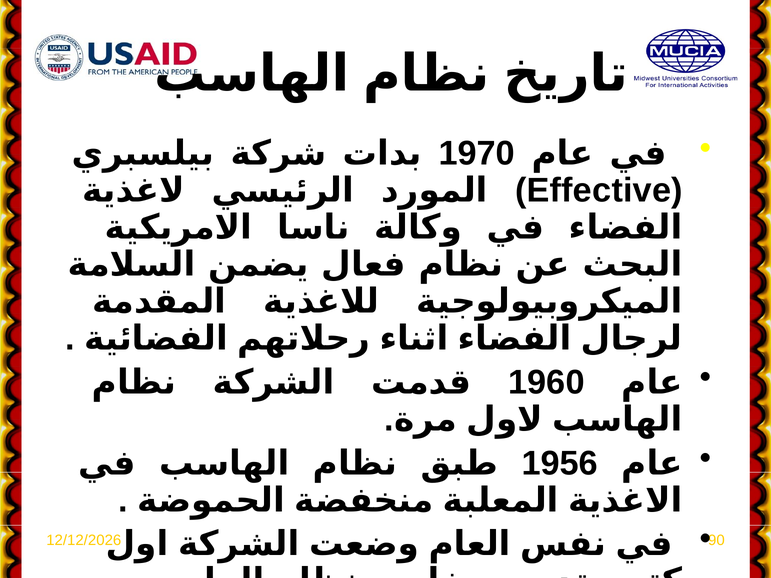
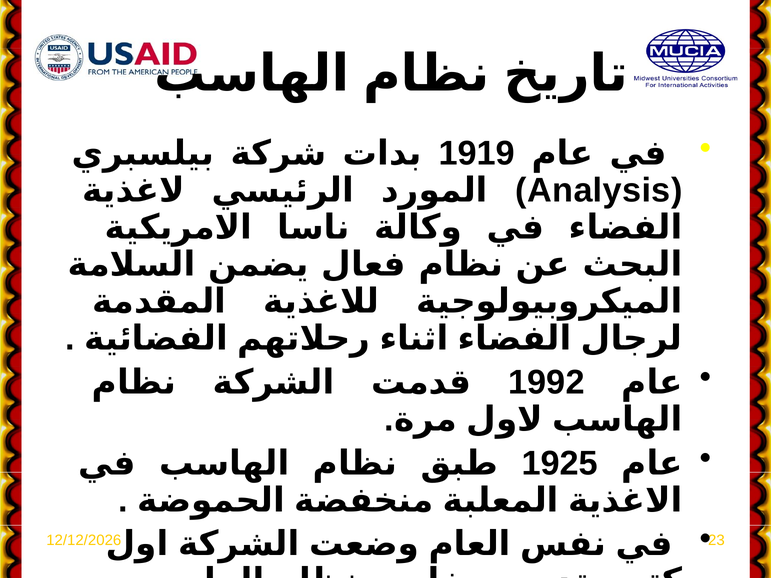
1970: 1970 -> 1919 (477, 153)
Effective: Effective -> Analysis (599, 191)
1960: 1960 -> 1992 (546, 383)
1956: 1956 -> 1925 (560, 463)
90: 90 -> 23 (716, 540)
